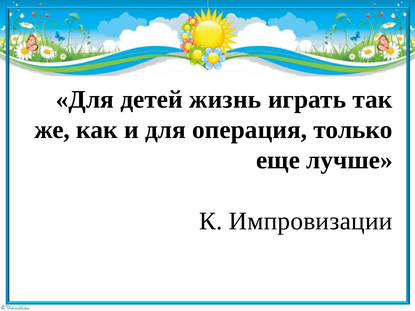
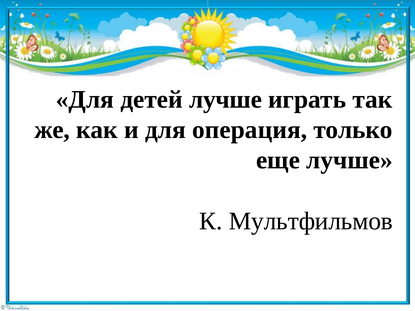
детей жизнь: жизнь -> лучше (225, 99)
Импровизации: Импровизации -> Мультфильмов (311, 221)
